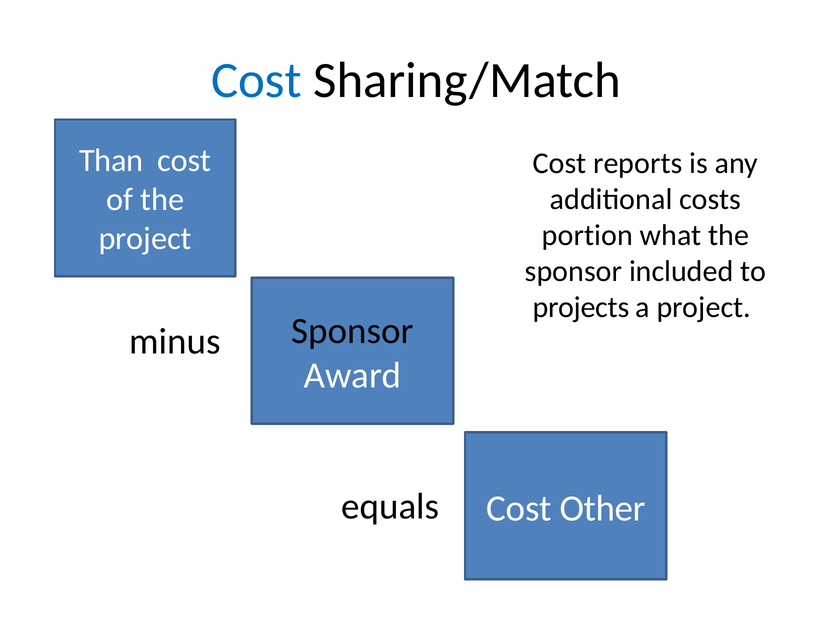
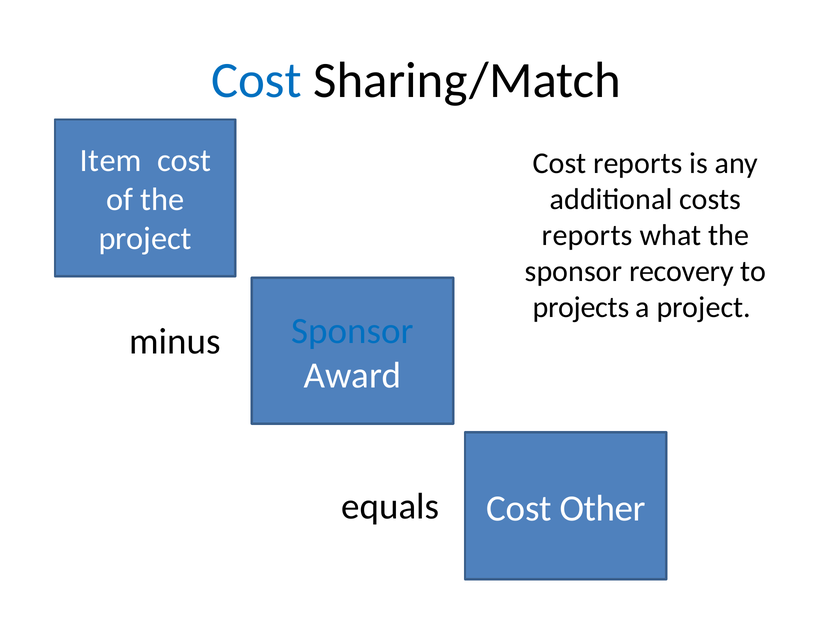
Than: Than -> Item (111, 160)
portion: portion -> reports (587, 235)
included: included -> recovery (681, 271)
Sponsor colour: black -> blue (352, 331)
